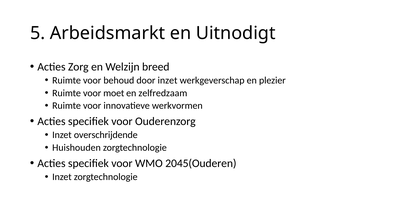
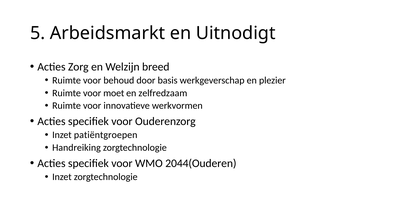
door inzet: inzet -> basis (168, 80)
overschrijdende: overschrijdende -> patiëntgroepen (106, 135)
Huishouden: Huishouden -> Handreiking (76, 147)
2045(Ouderen: 2045(Ouderen -> 2044(Ouderen (201, 163)
